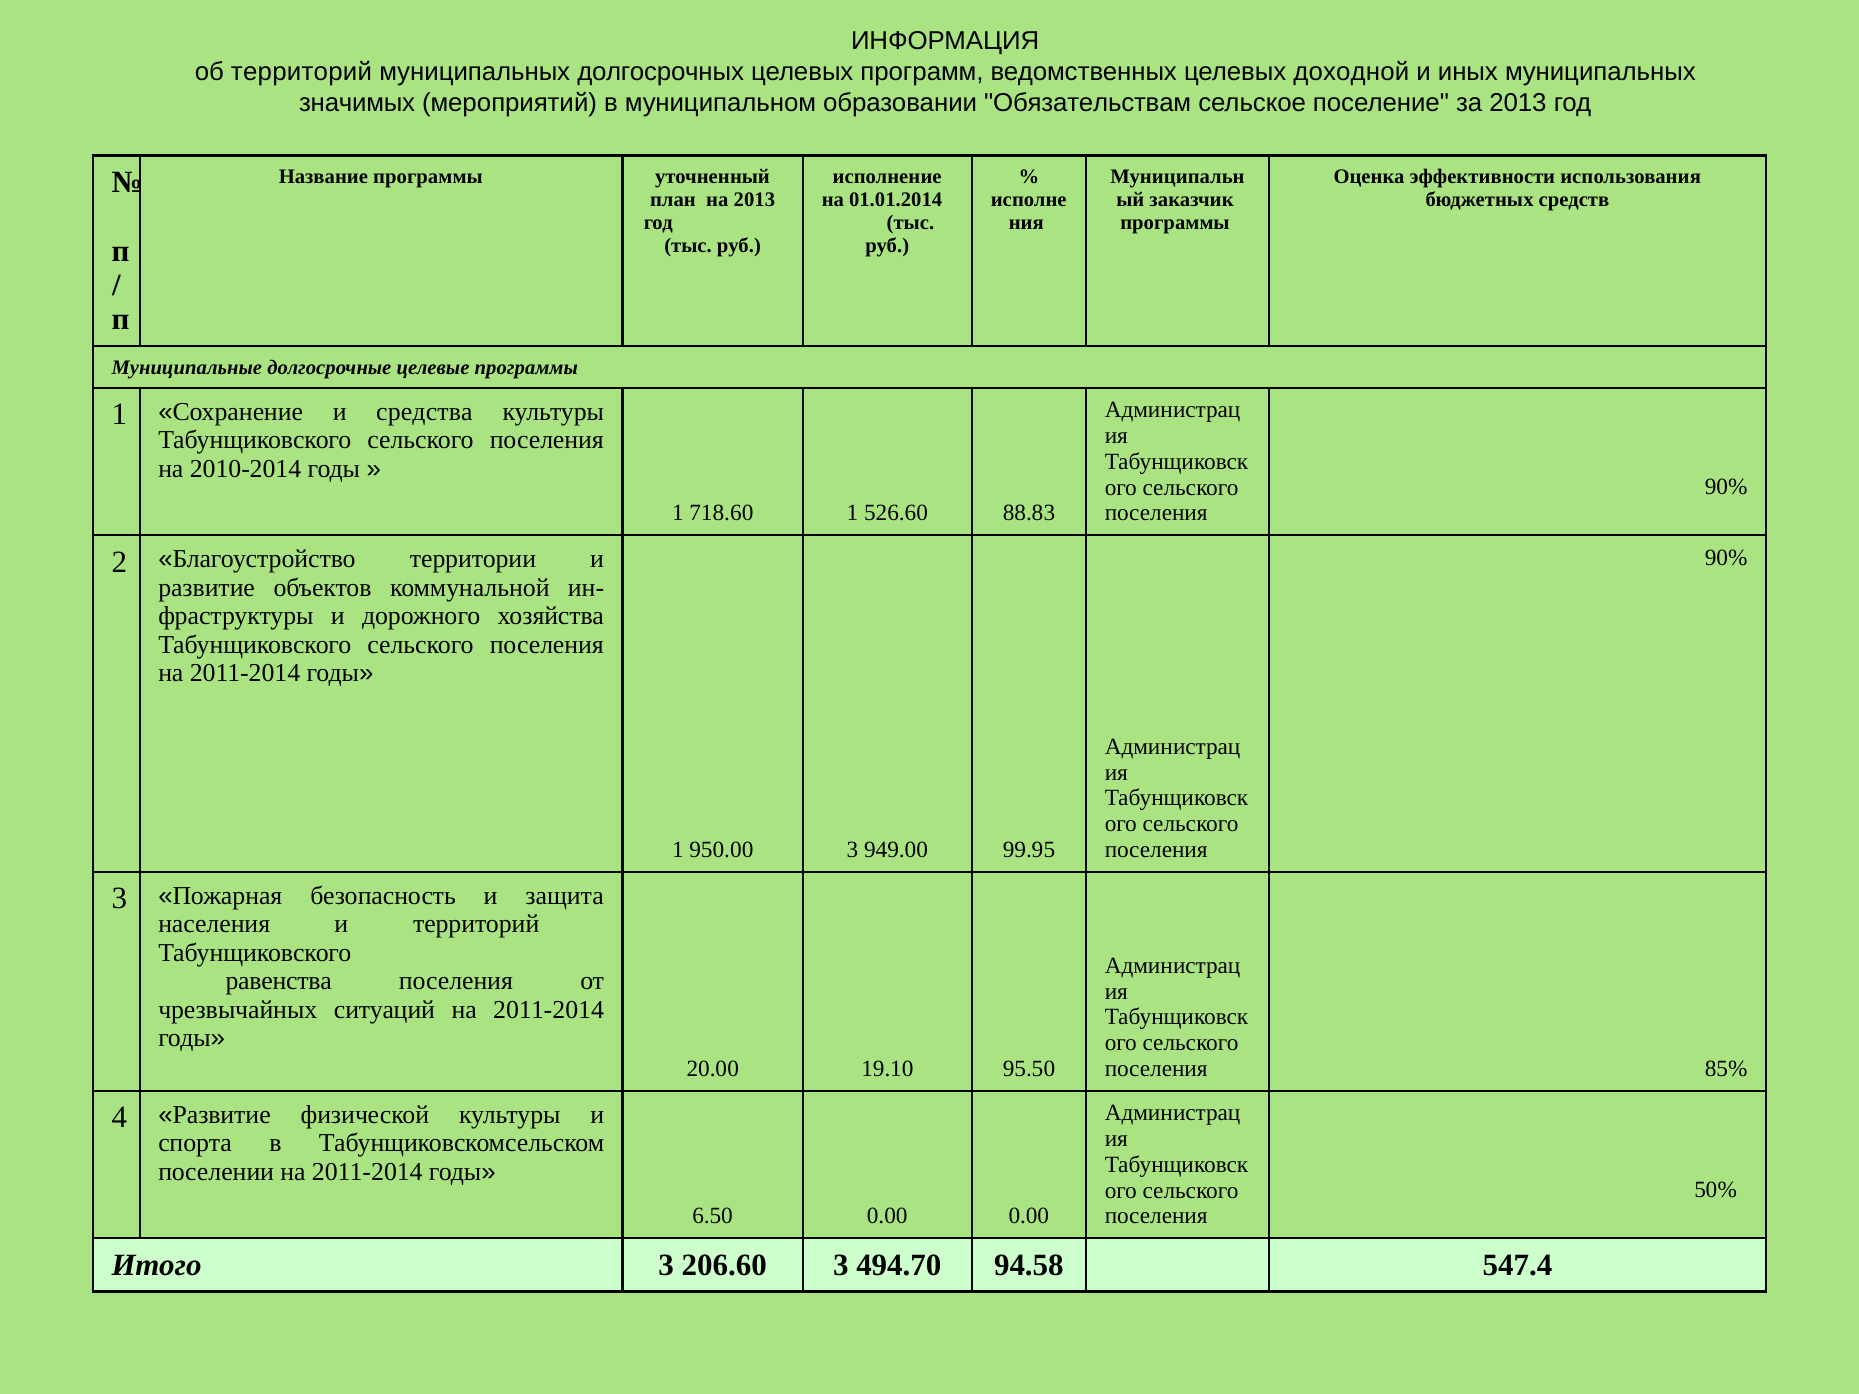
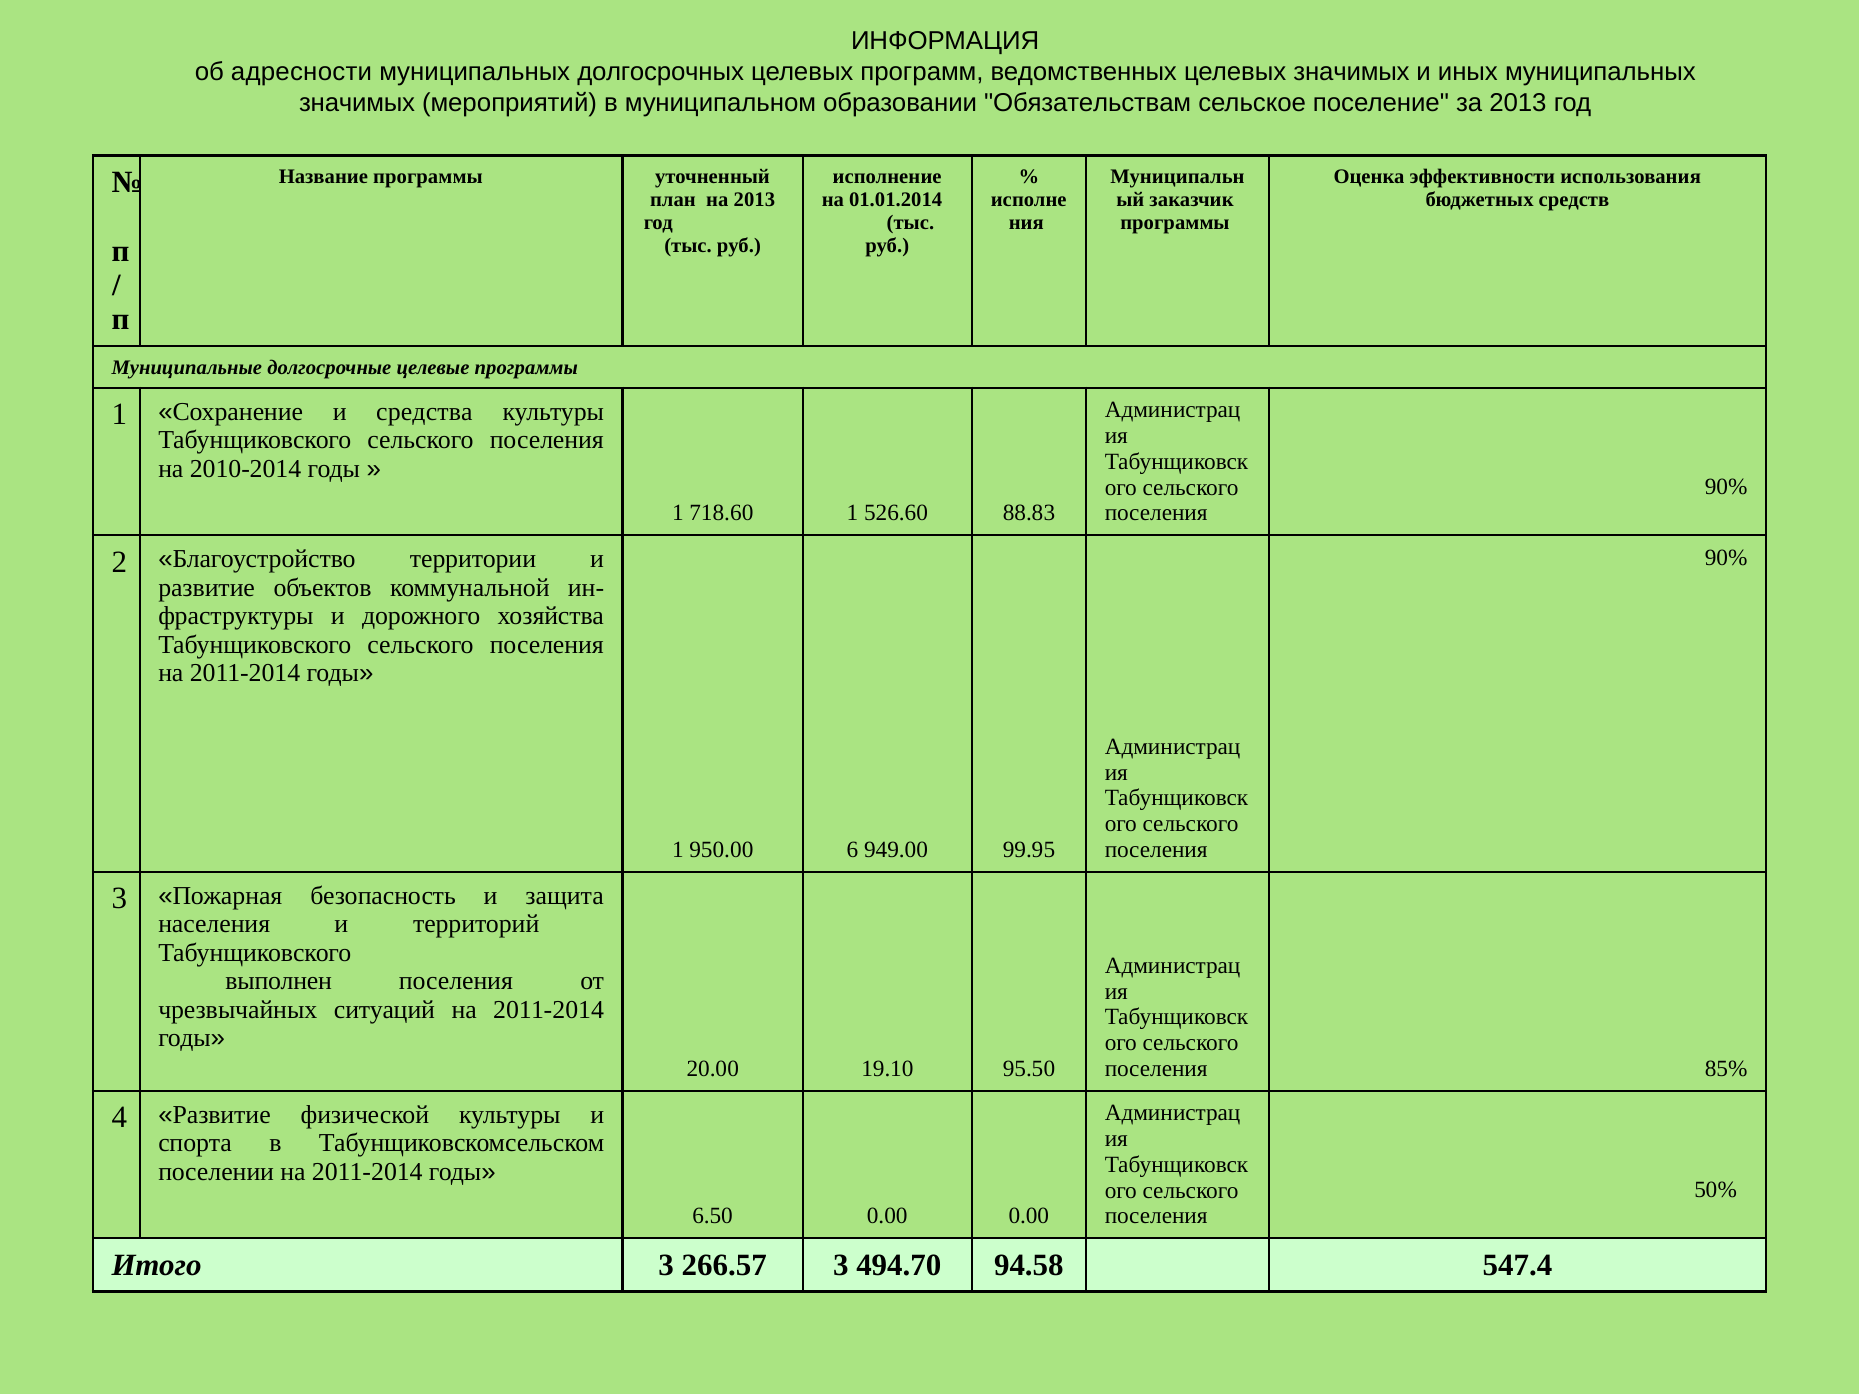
об территорий: территорий -> адресности (301, 72)
целевых доходной: доходной -> значимых (1351, 72)
950.00 3: 3 -> 6 (853, 850)
равенства: равенства -> выполнен (279, 981)
206.60: 206.60 -> 266.57 (724, 1265)
